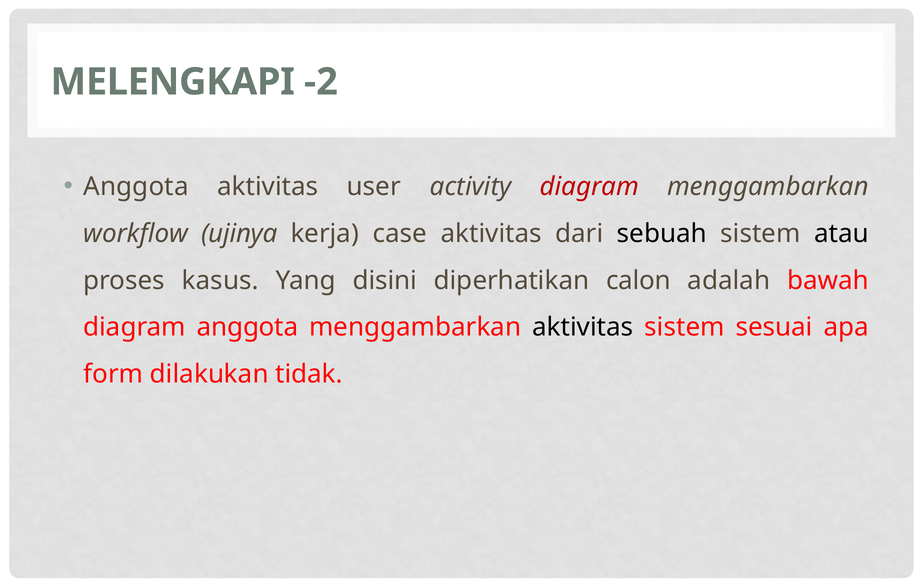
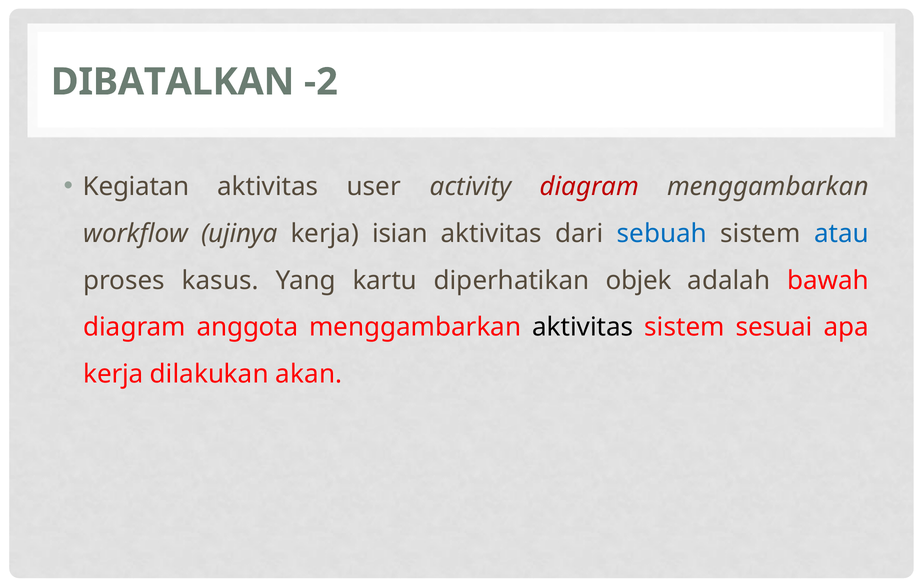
MELENGKAPI: MELENGKAPI -> DIBATALKAN (173, 82)
Anggota: Anggota -> Kegiatan (136, 187)
case: case -> isian (400, 234)
sebuah colour: black -> blue (662, 234)
atau colour: black -> blue (841, 234)
disini: disini -> kartu (385, 281)
calon: calon -> objek (639, 281)
form: form -> kerja (113, 374)
tidak: tidak -> akan (309, 374)
